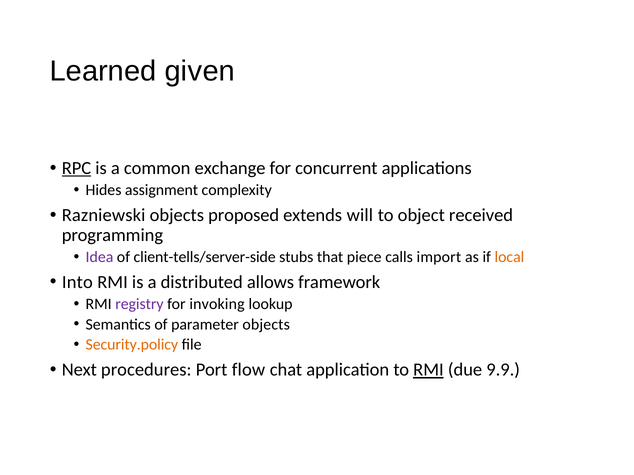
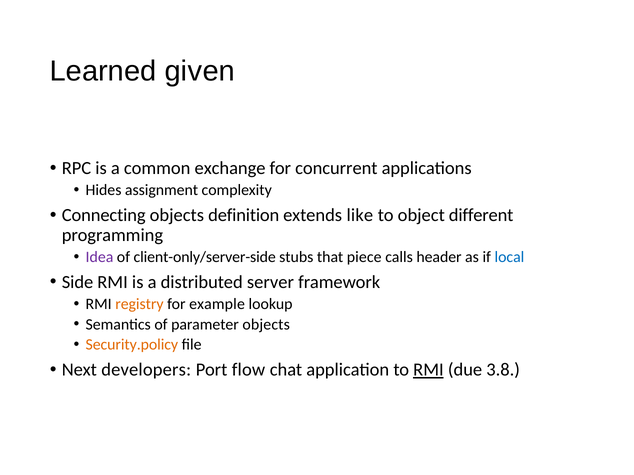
RPC underline: present -> none (77, 168)
Razniewski: Razniewski -> Connecting (104, 215)
proposed: proposed -> definition (244, 215)
will: will -> like (360, 215)
received: received -> different (481, 215)
client-tells/server-side: client-tells/server-side -> client-only/server-side (205, 257)
import: import -> header (439, 257)
local colour: orange -> blue (509, 257)
Into: Into -> Side (78, 282)
allows: allows -> server (270, 282)
registry colour: purple -> orange (139, 304)
invoking: invoking -> example (217, 304)
procedures: procedures -> developers (146, 370)
9.9: 9.9 -> 3.8 (503, 370)
